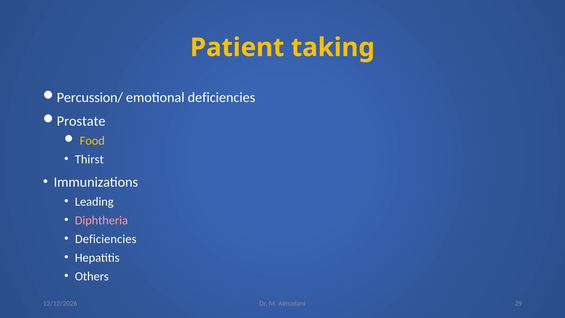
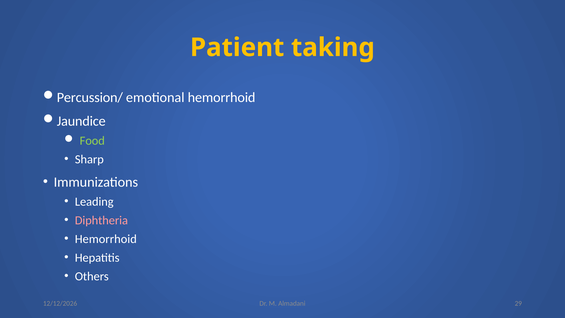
emotional deficiencies: deficiencies -> hemorrhoid (222, 98)
Prostate: Prostate -> Jaundice (81, 121)
Food colour: yellow -> light green (92, 141)
Thirst: Thirst -> Sharp (89, 159)
Deficiencies: Deficiencies -> Hemorrhoid (106, 239)
